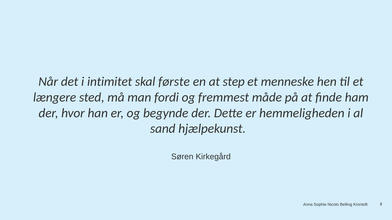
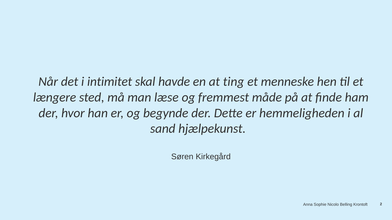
første: første -> havde (174, 82)
step: step -> ting (234, 82)
fordi: fordi -> læse (166, 98)
